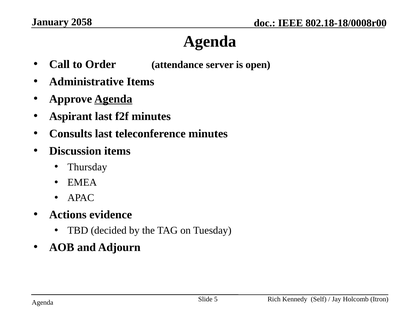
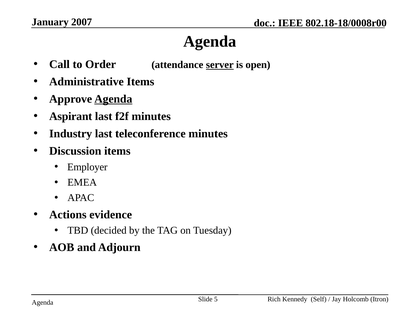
2058: 2058 -> 2007 (82, 22)
server underline: none -> present (220, 65)
Consults: Consults -> Industry (71, 134)
Thursday: Thursday -> Employer (87, 167)
